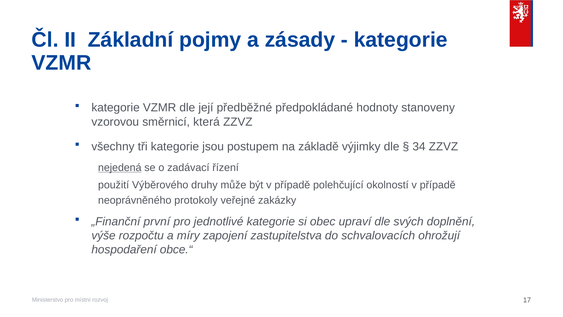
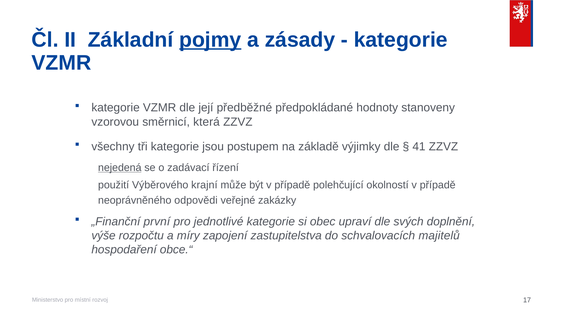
pojmy underline: none -> present (210, 40)
34: 34 -> 41 (419, 146)
druhy: druhy -> krajní (204, 185)
protokoly: protokoly -> odpovědi (196, 200)
ohrožují: ohrožují -> majitelů (439, 235)
